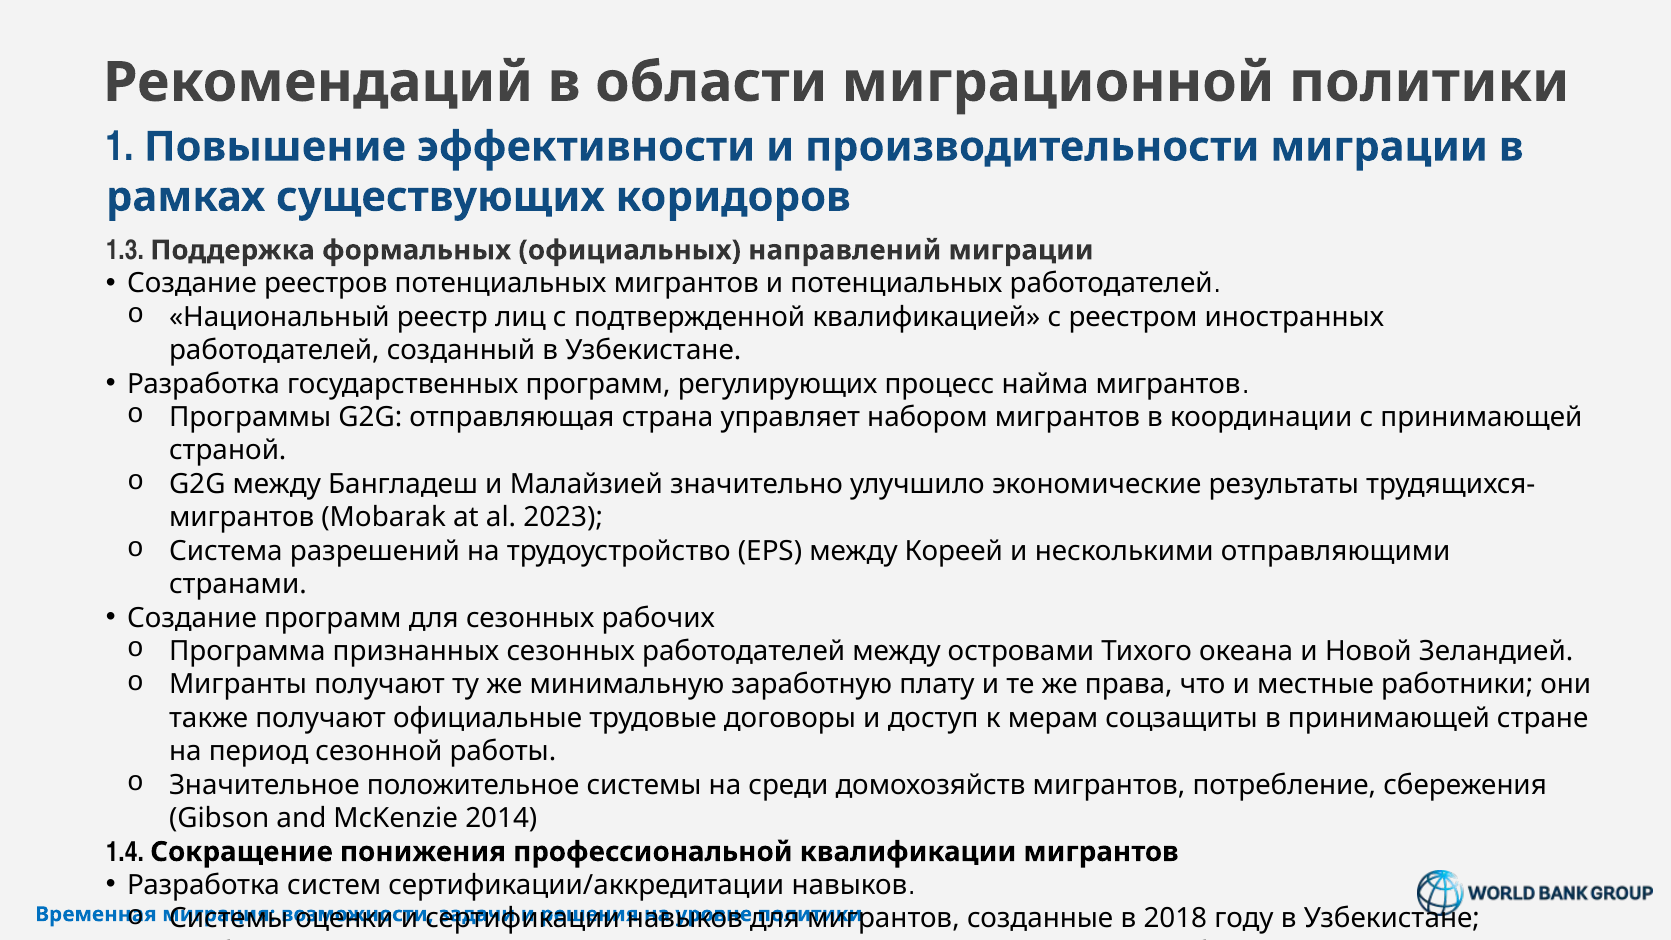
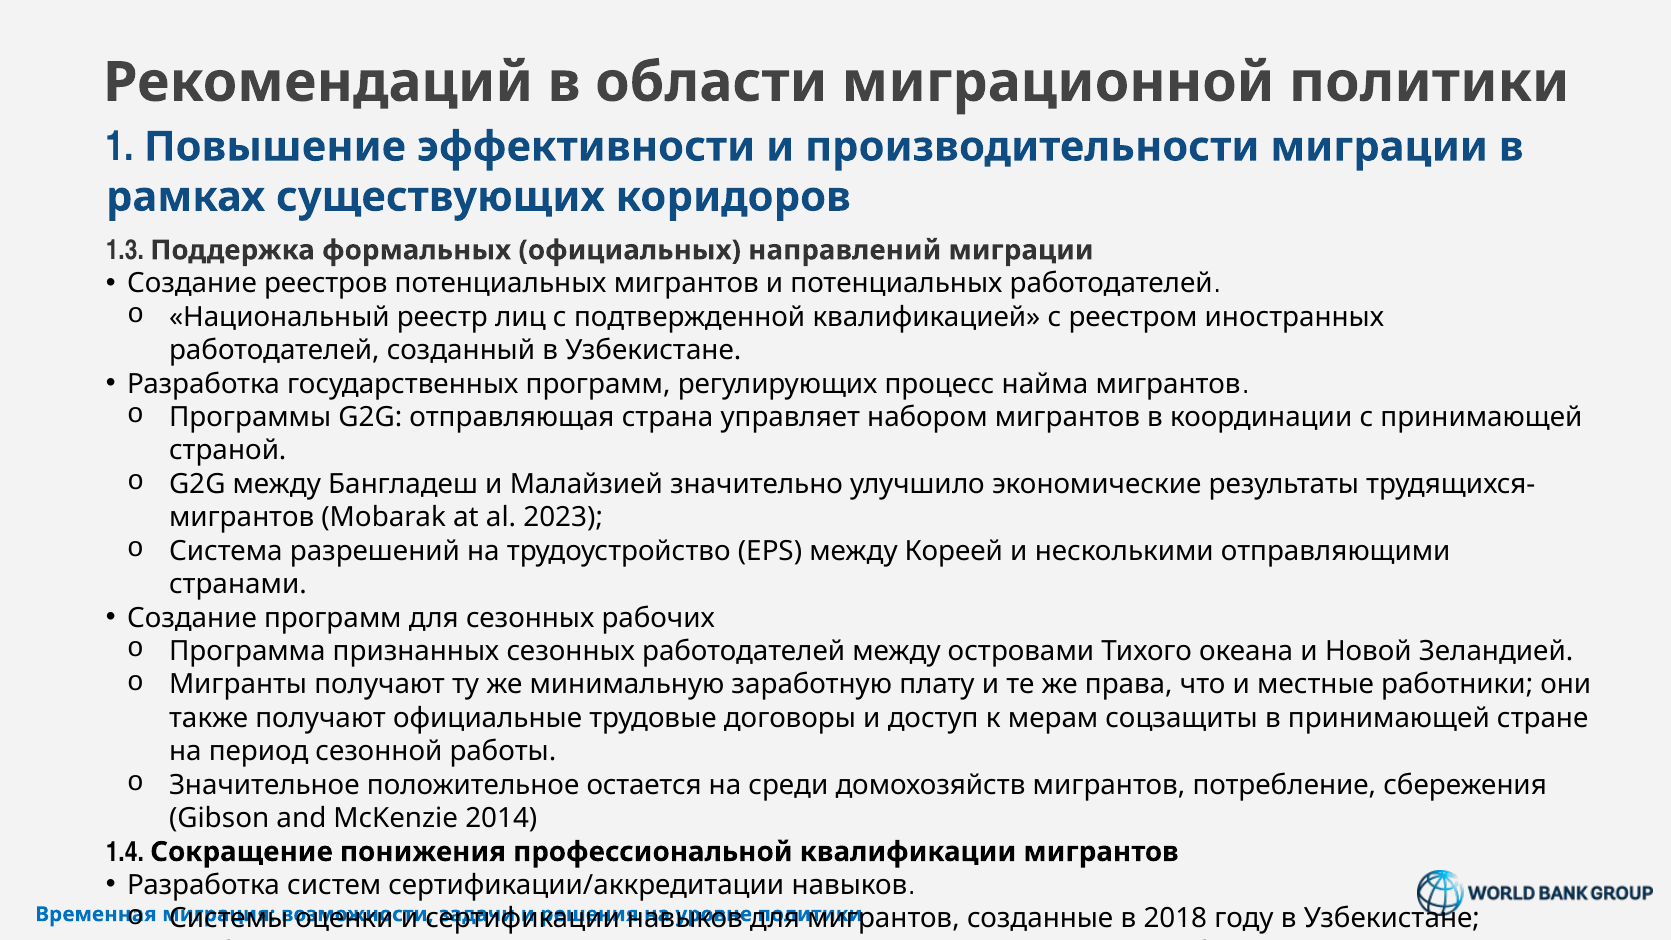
положительное системы: системы -> остается (644, 785)
